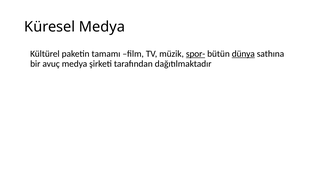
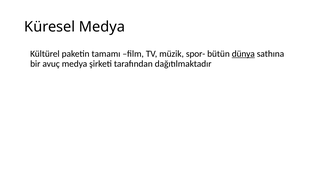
spor- underline: present -> none (196, 54)
